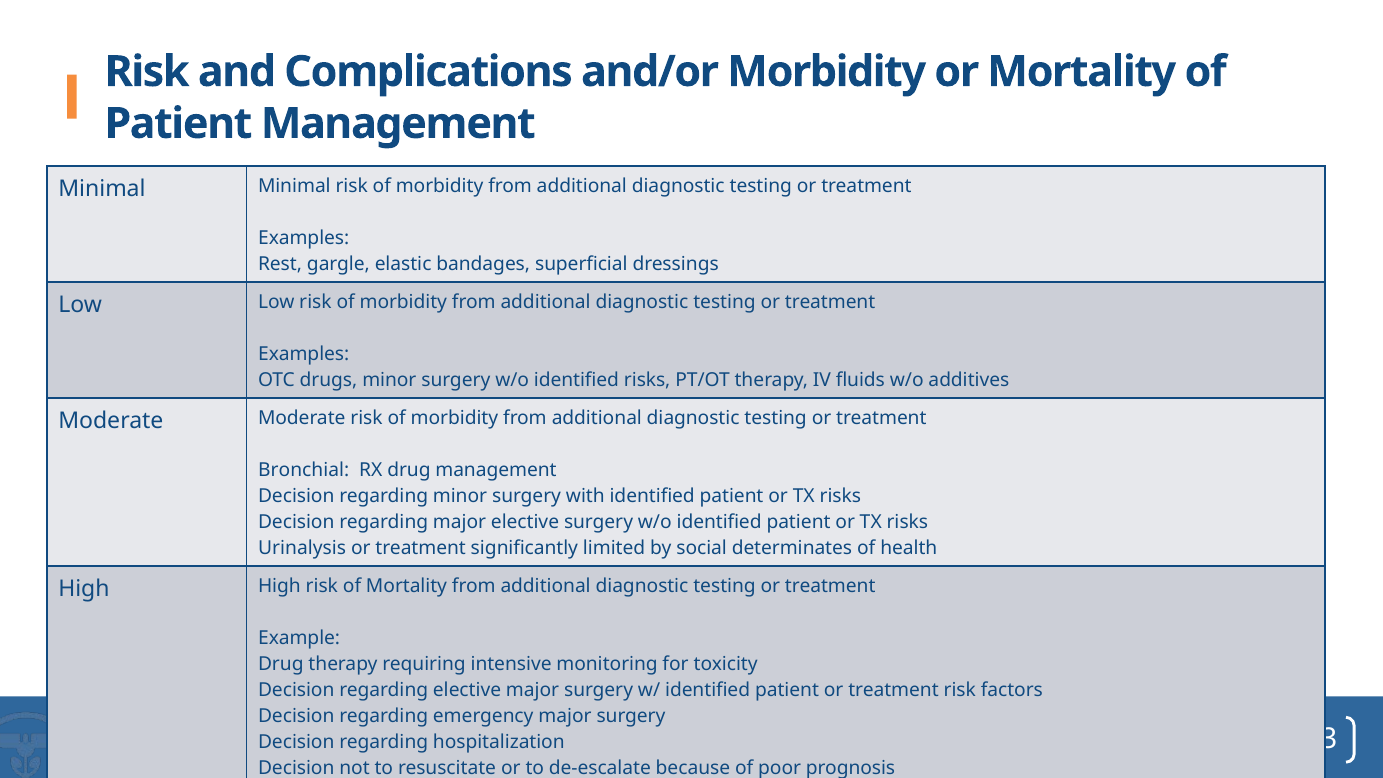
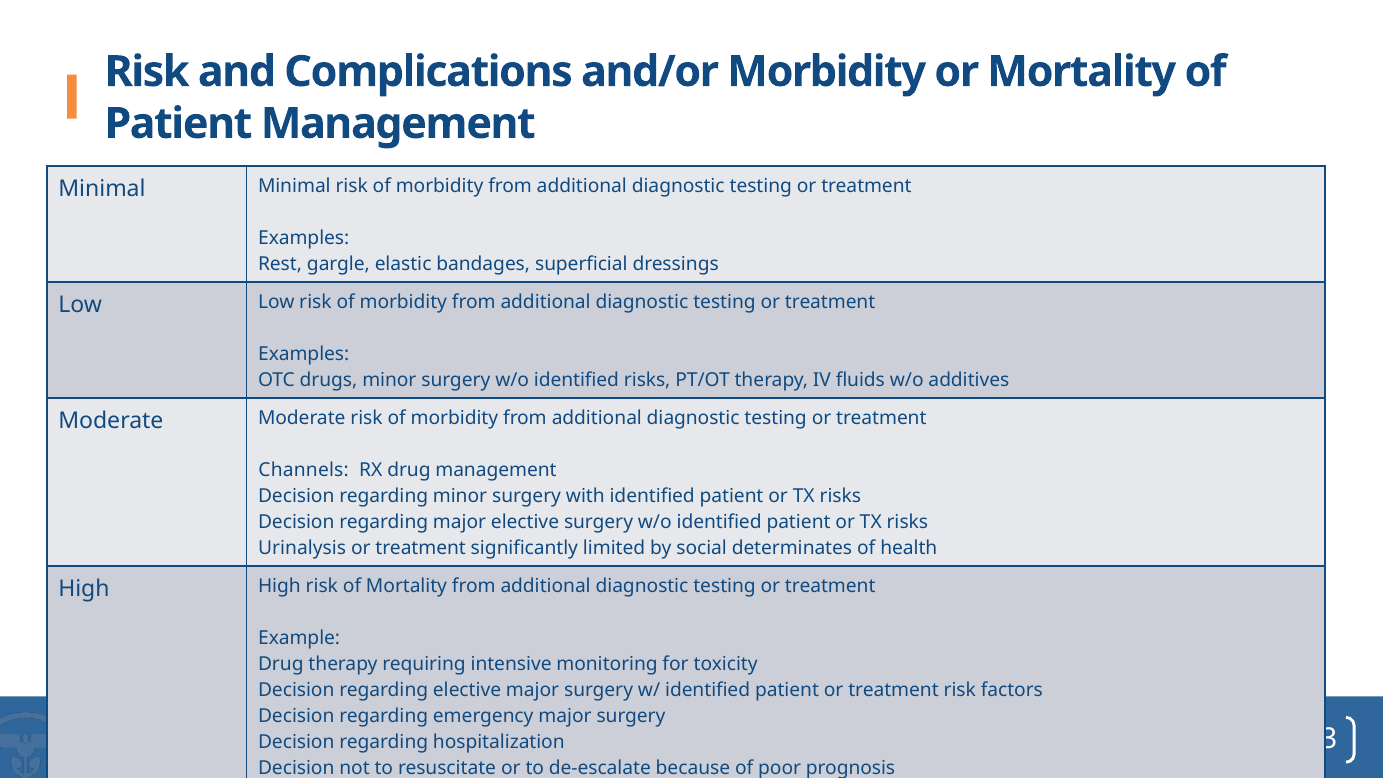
Bronchial: Bronchial -> Channels (304, 470)
